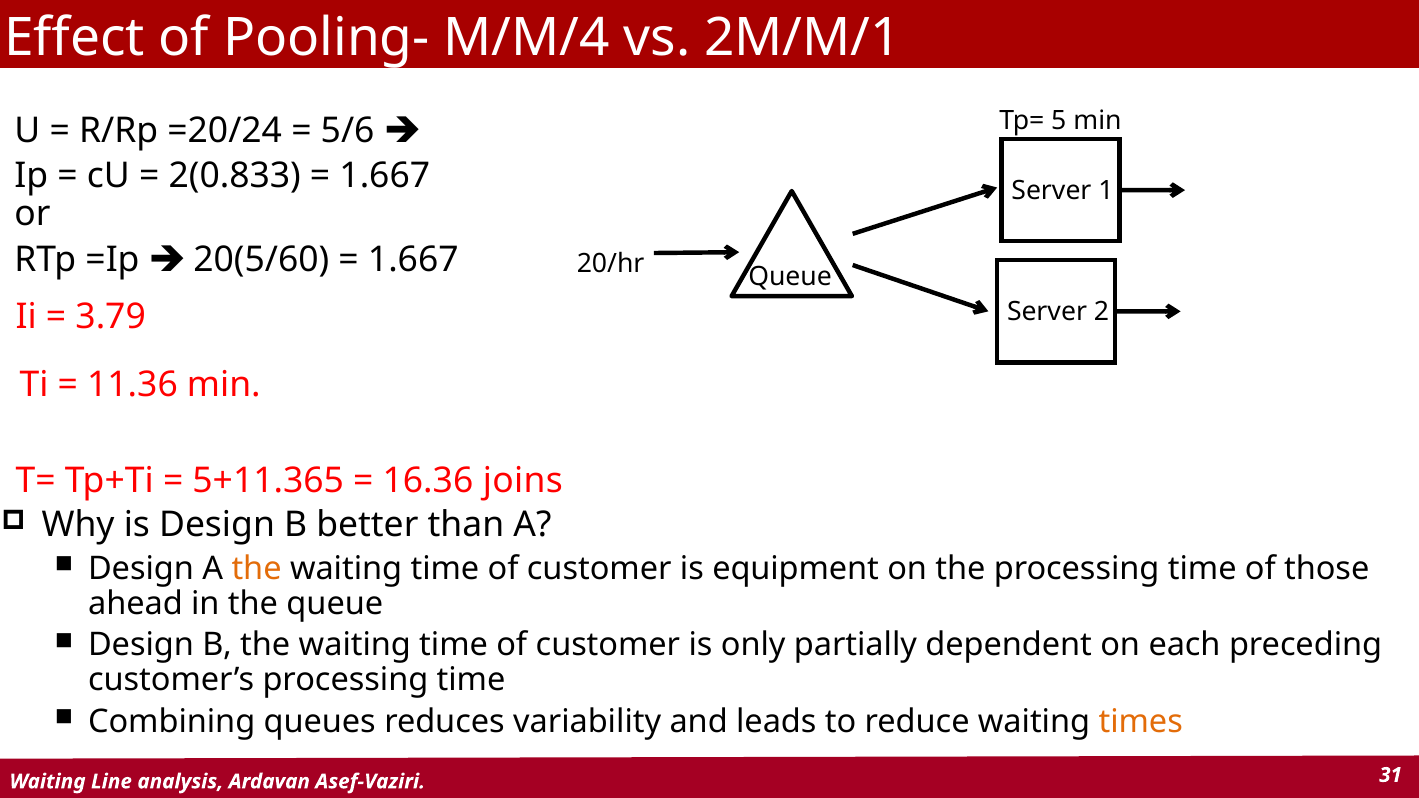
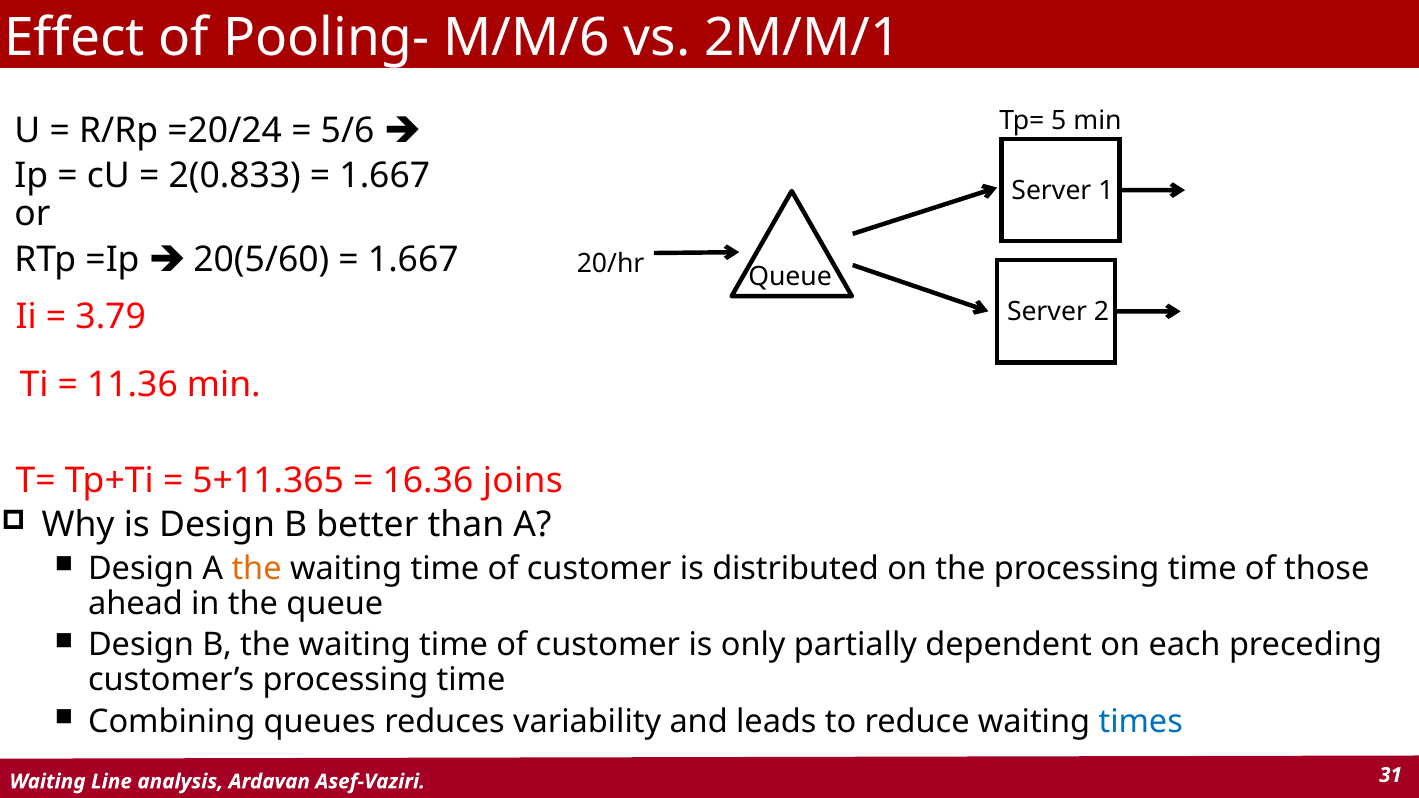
M/M/4: M/M/4 -> M/M/6 (527, 38)
equipment: equipment -> distributed (796, 569)
times colour: orange -> blue (1141, 722)
